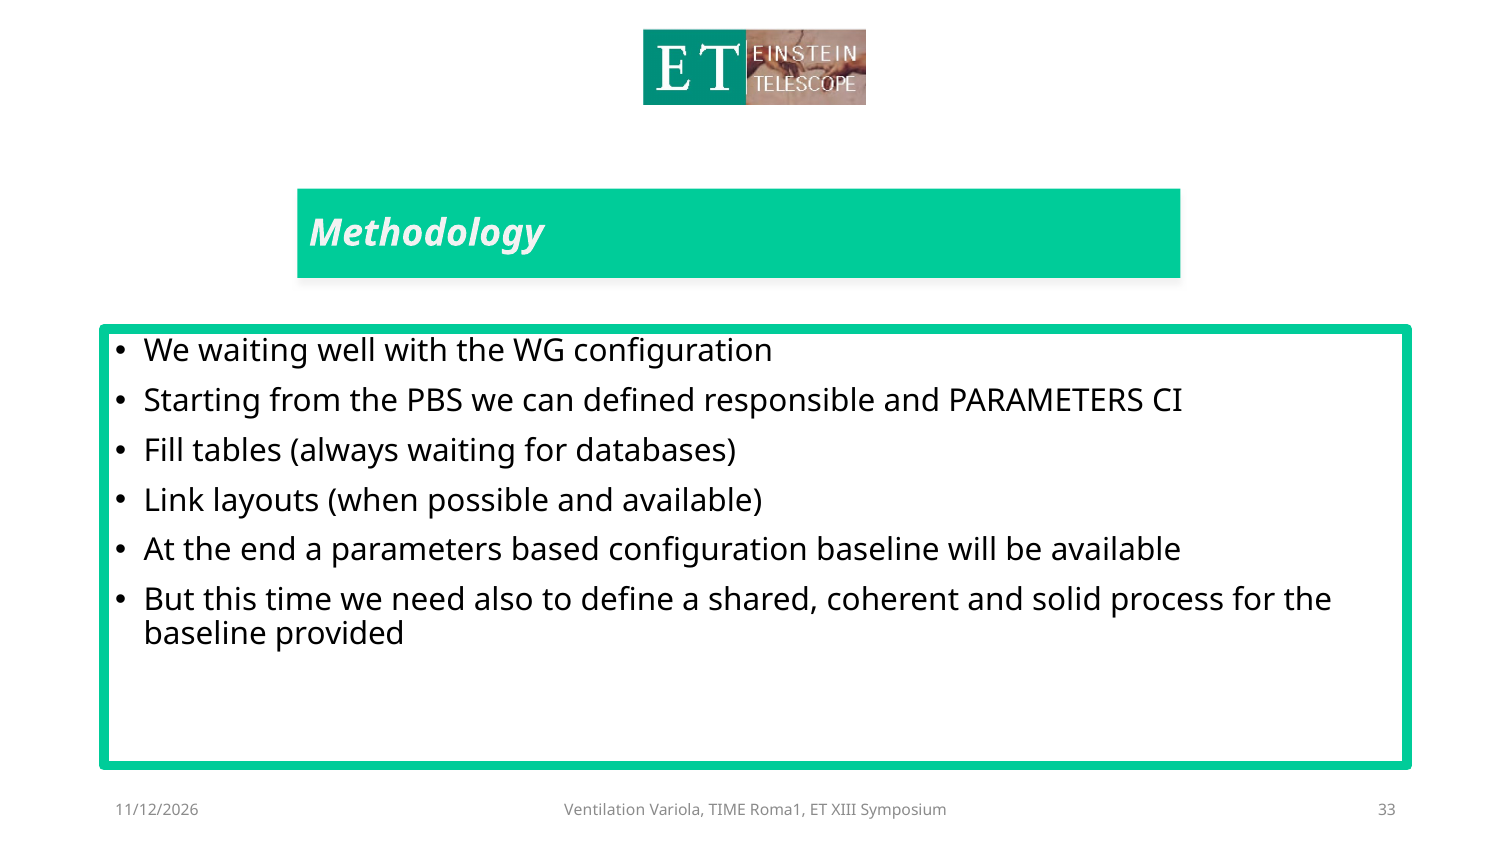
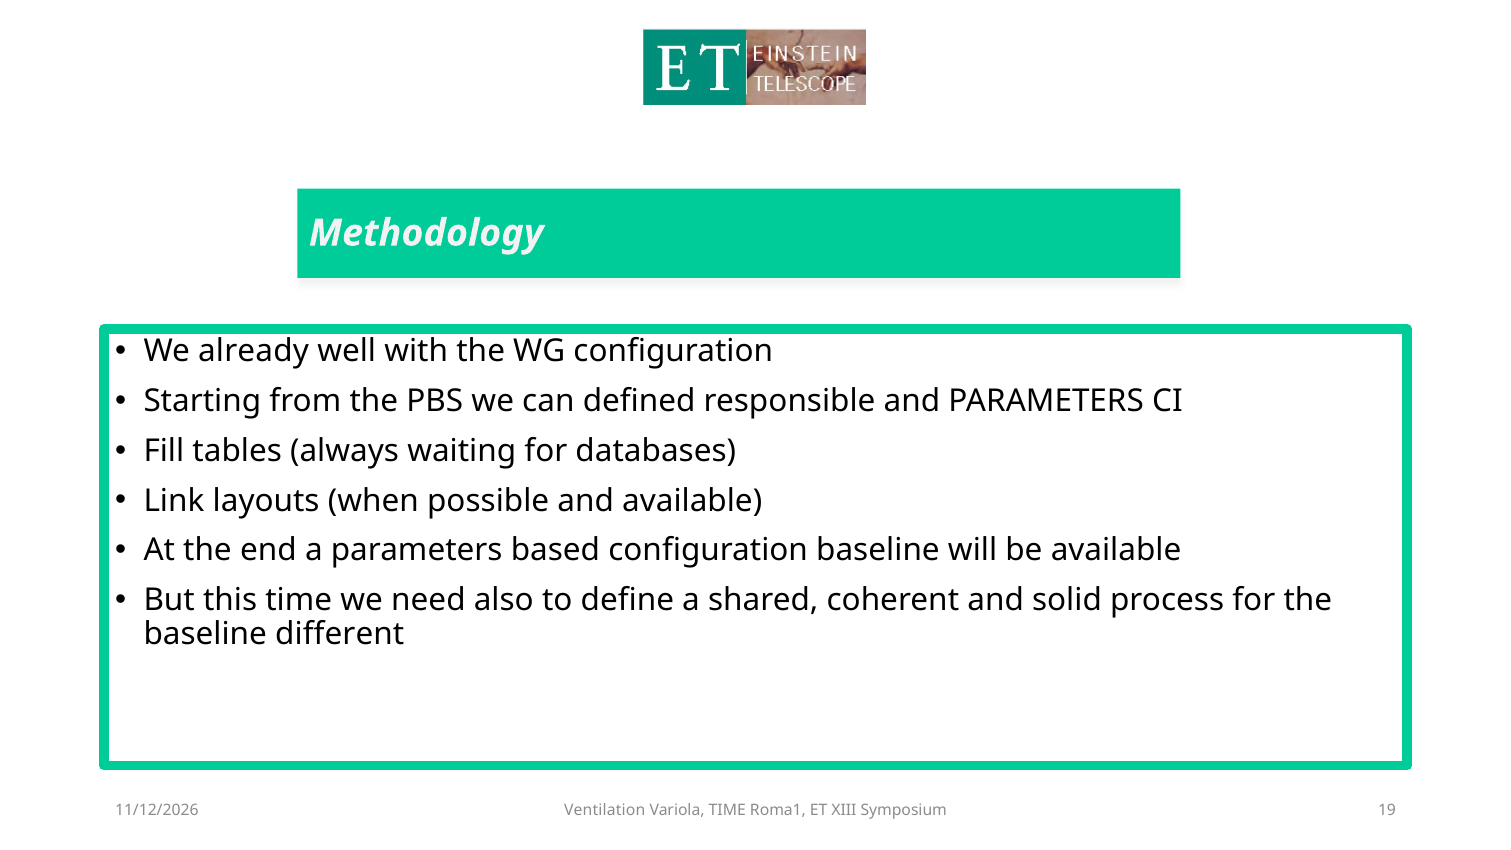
We waiting: waiting -> already (254, 351)
provided: provided -> different (340, 634)
33: 33 -> 19 (1387, 810)
